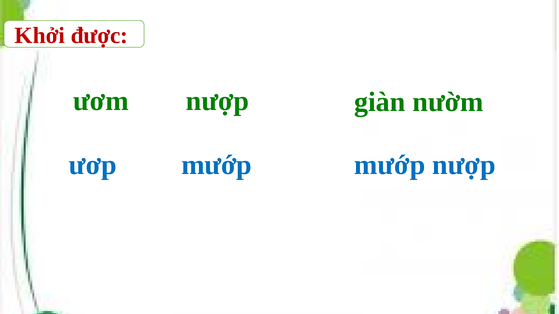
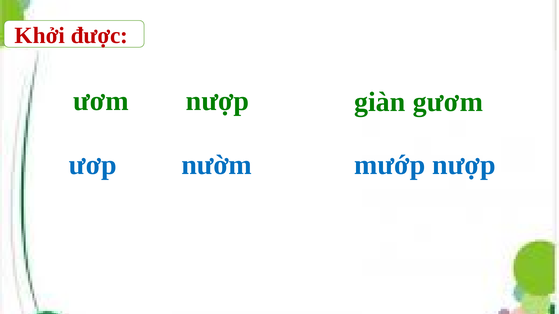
nườm: nườm -> gươm (448, 102)
mướp: mướp -> nườm (217, 165)
